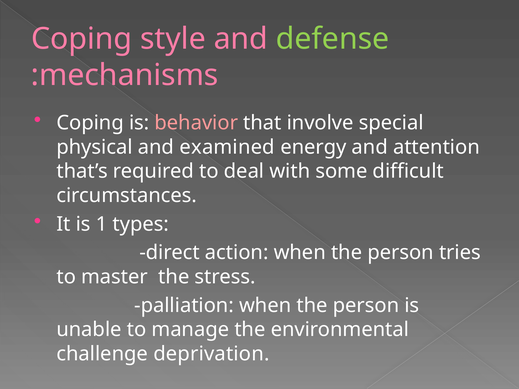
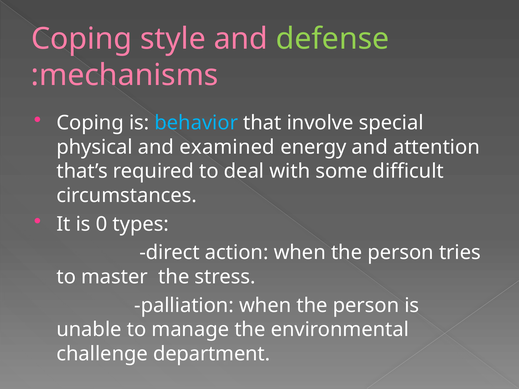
behavior colour: pink -> light blue (196, 123)
1: 1 -> 0 (102, 224)
deprivation: deprivation -> department (212, 354)
